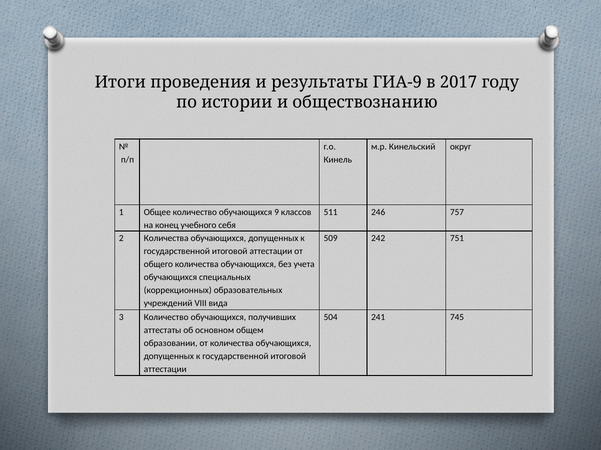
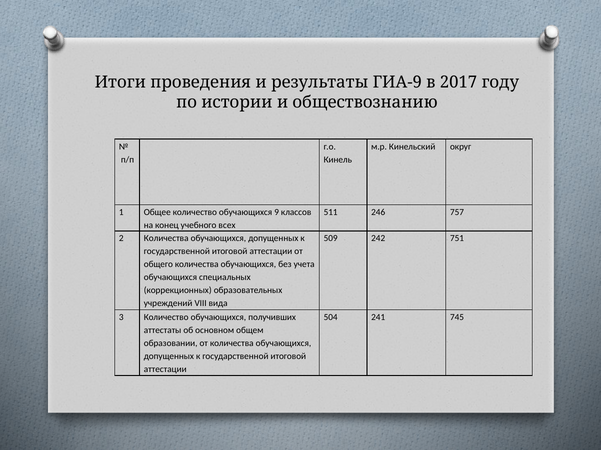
себя: себя -> всех (227, 226)
